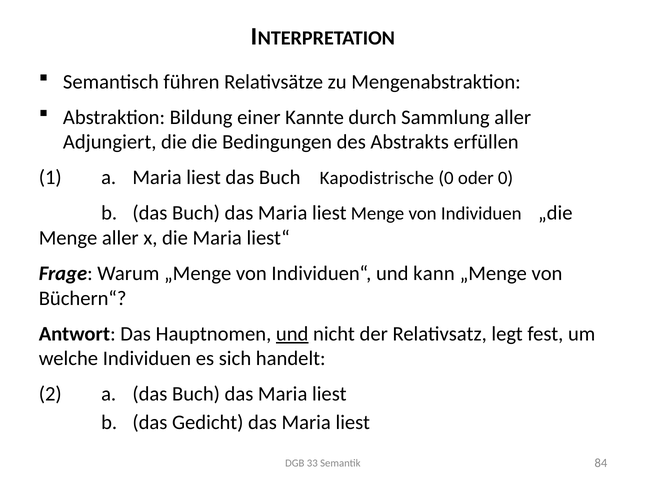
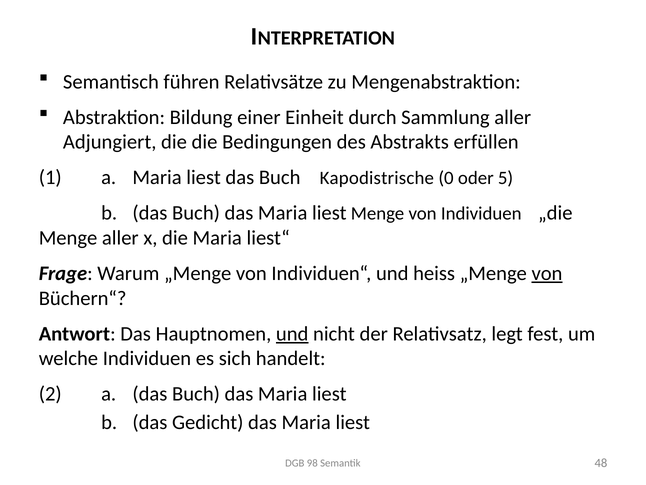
Kannte: Kannte -> Einheit (314, 117)
oder 0: 0 -> 5 (506, 178)
kann: kann -> heiss (434, 273)
von underline: none -> present (547, 273)
33: 33 -> 98 (312, 463)
84: 84 -> 48 (601, 463)
